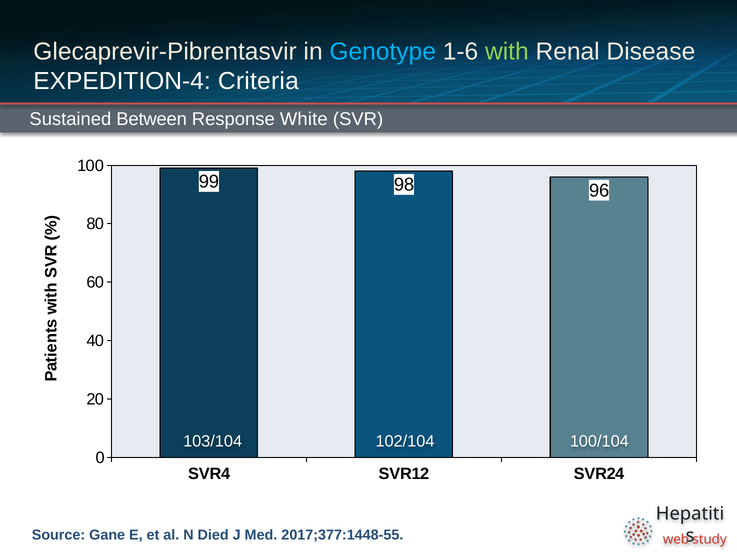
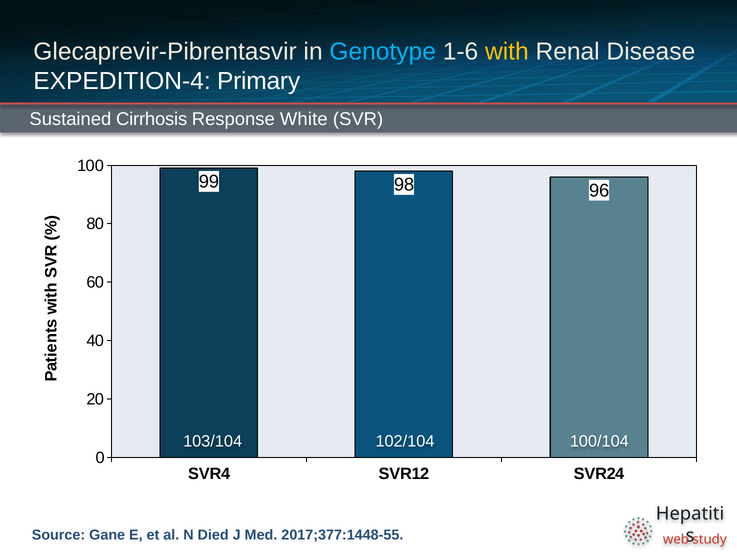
with colour: light green -> yellow (507, 51)
Criteria: Criteria -> Primary (259, 81)
Between: Between -> Cirrhosis (152, 119)
